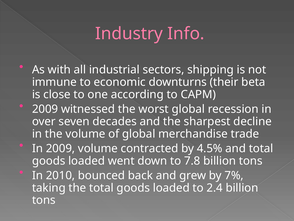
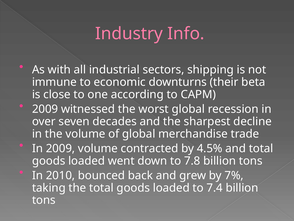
2.4: 2.4 -> 7.4 (215, 187)
